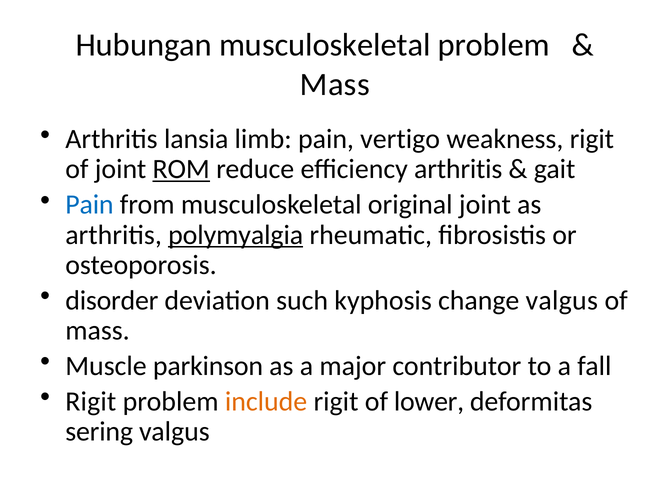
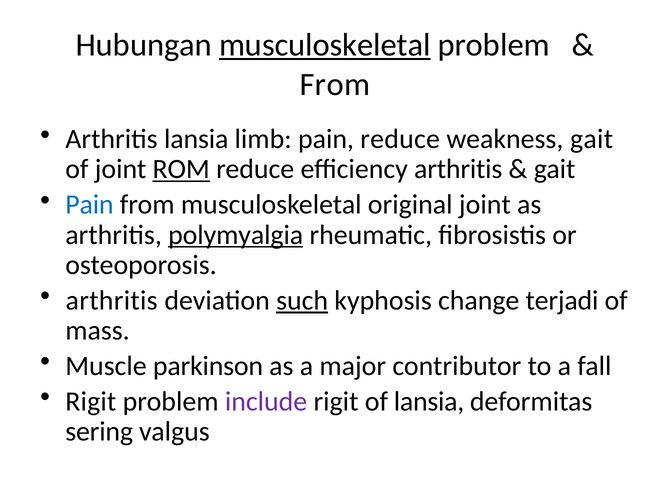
musculoskeletal underline: none -> present (325, 45)
Mass: Mass -> From (335, 84)
pain vertigo: vertigo -> reduce (400, 139)
weakness rigit: rigit -> gait (592, 139)
disorder: disorder -> arthritis (112, 301)
such underline: none -> present (302, 301)
change valgus: valgus -> terjadi (562, 301)
include colour: orange -> purple (266, 402)
of lower: lower -> lansia (429, 402)
